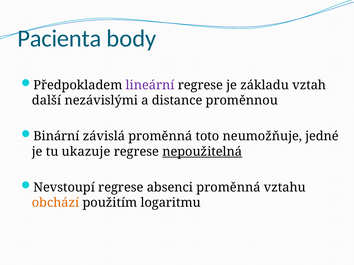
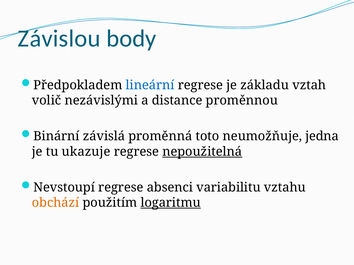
Pacienta: Pacienta -> Závislou (59, 39)
lineární colour: purple -> blue (150, 85)
další: další -> volič (47, 101)
jedné: jedné -> jedna (322, 136)
absenci proměnná: proměnná -> variabilitu (229, 188)
logaritmu underline: none -> present (171, 203)
